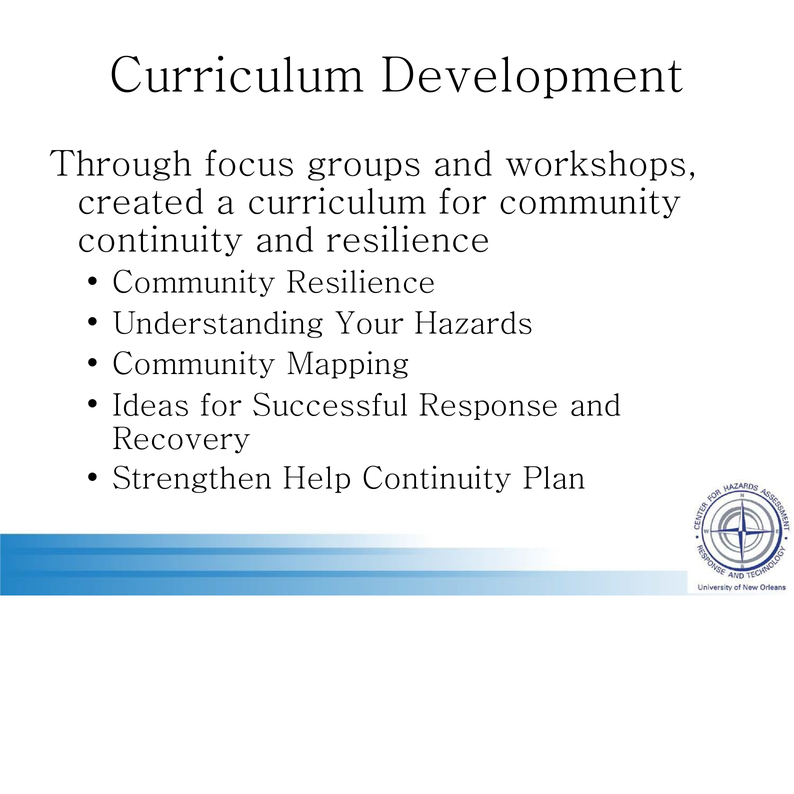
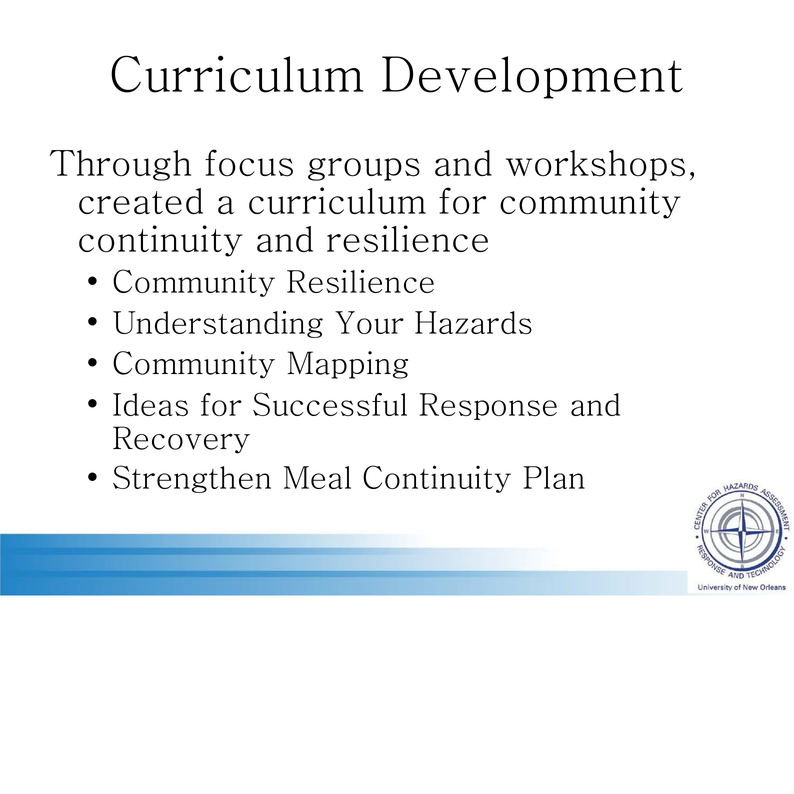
Help: Help -> Meal (318, 479)
